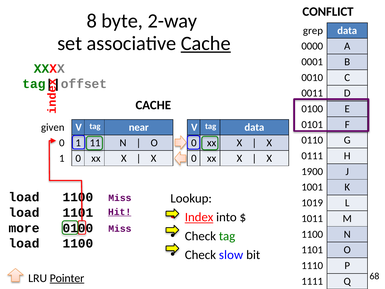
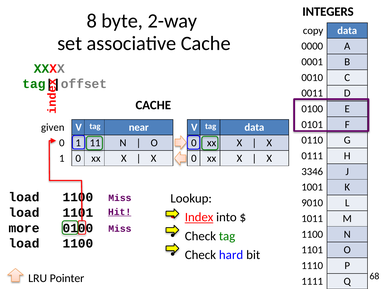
CONFLICT: CONFLICT -> INTEGERS (328, 12)
grep: grep -> copy (313, 30)
Cache underline: present -> none (206, 43)
1900: 1900 -> 3346 (312, 171)
1019: 1019 -> 9010 (312, 203)
slow: slow -> hard (231, 255)
Pointer underline: present -> none (67, 278)
